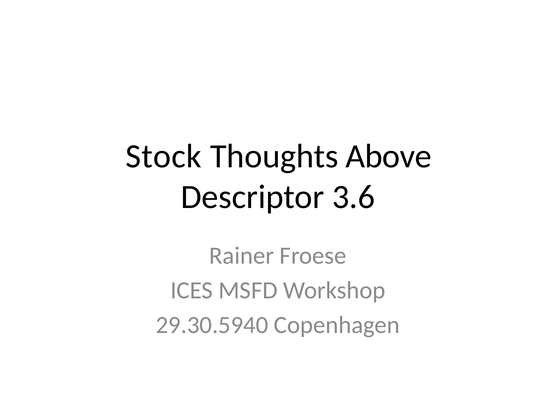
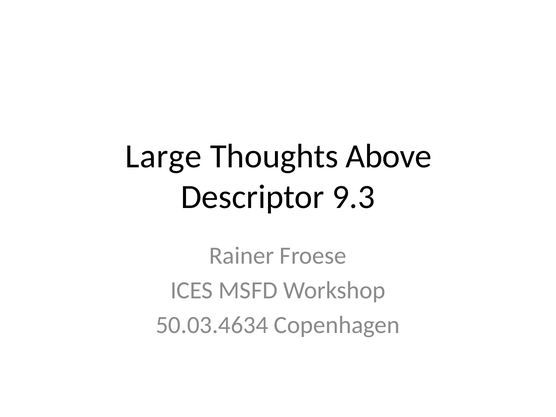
Stock: Stock -> Large (163, 156)
3.6: 3.6 -> 9.3 (353, 197)
29.30.5940: 29.30.5940 -> 50.03.4634 (212, 325)
